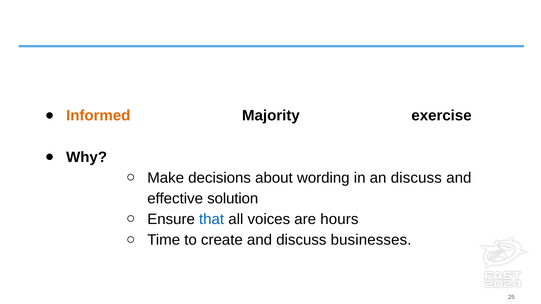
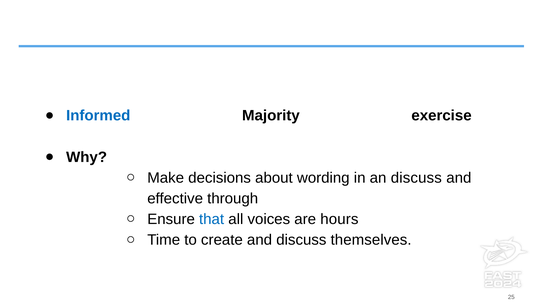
Informed colour: orange -> blue (98, 116)
solution: solution -> through (233, 199)
businesses: businesses -> themselves (371, 240)
